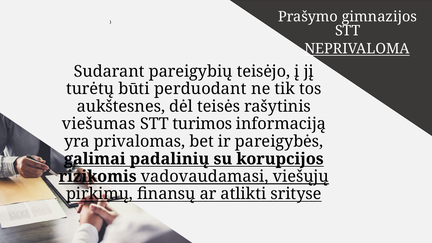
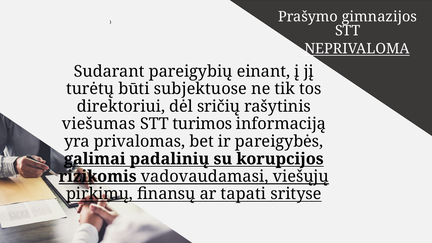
teisėjo: teisėjo -> einant (263, 71)
perduodant: perduodant -> subjektuose (200, 89)
aukštesnes: aukštesnes -> direktoriui (121, 106)
teisės: teisės -> sričių (219, 106)
atlikti: atlikti -> tapati (243, 194)
